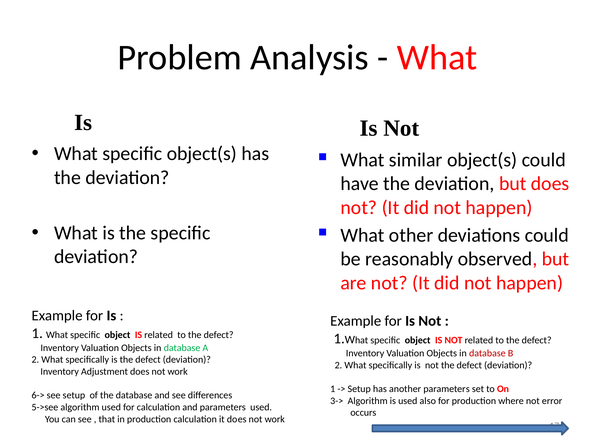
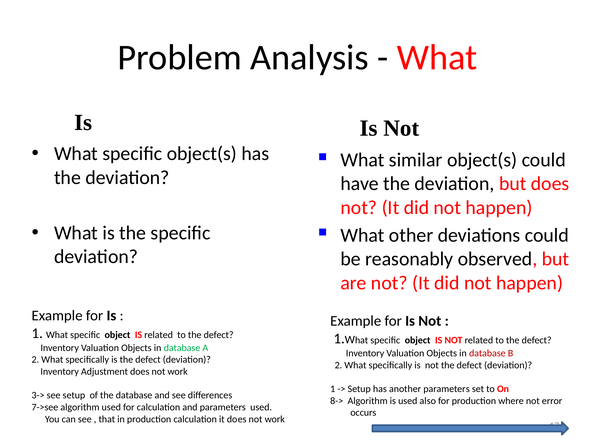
6->: 6-> -> 3-> (38, 396)
3->: 3-> -> 8-> (337, 401)
5->see: 5->see -> 7->see (45, 408)
